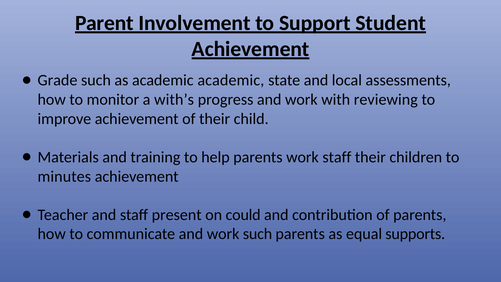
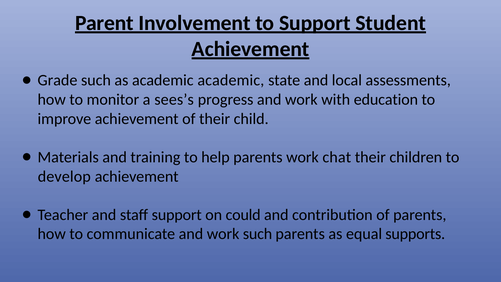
with’s: with’s -> sees’s (174, 100)
reviewing: reviewing -> education (386, 100)
work staff: staff -> chat (337, 157)
minutes: minutes -> develop (64, 176)
staff present: present -> support (177, 215)
